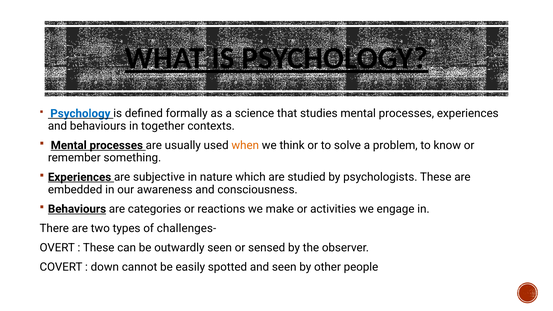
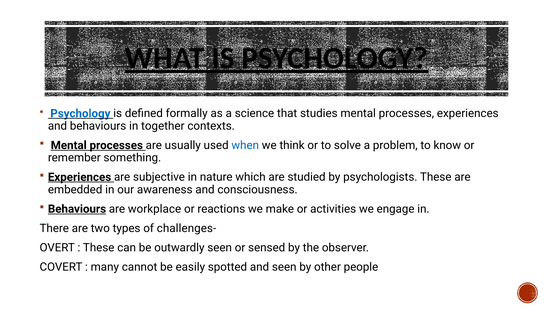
when colour: orange -> blue (245, 145)
categories: categories -> workplace (155, 209)
down: down -> many (105, 267)
